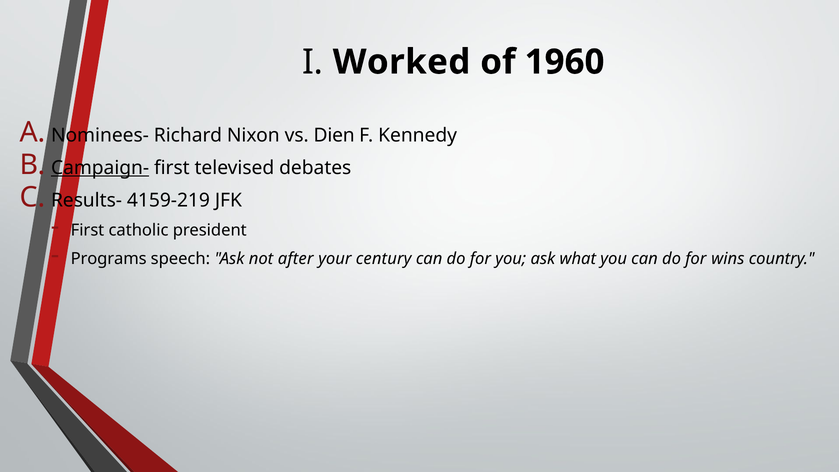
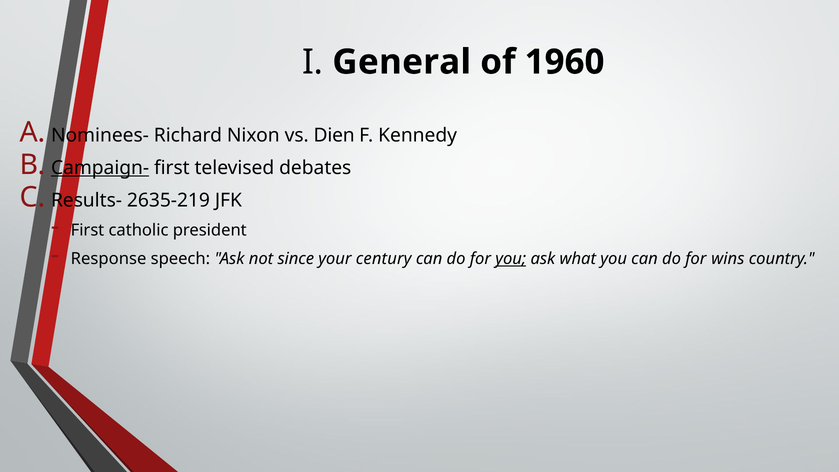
Worked: Worked -> General (402, 62)
4159-219: 4159-219 -> 2635-219 (168, 200)
Programs: Programs -> Response (109, 259)
after: after -> since (296, 259)
you underline: none -> present (511, 259)
